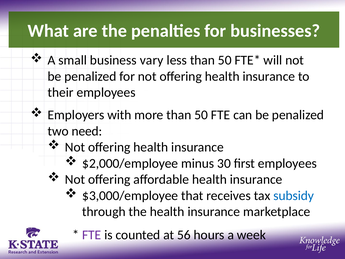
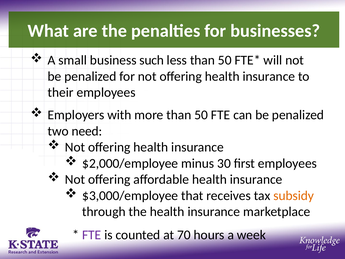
vary: vary -> such (152, 60)
subsidy colour: blue -> orange (294, 195)
56: 56 -> 70 (184, 235)
